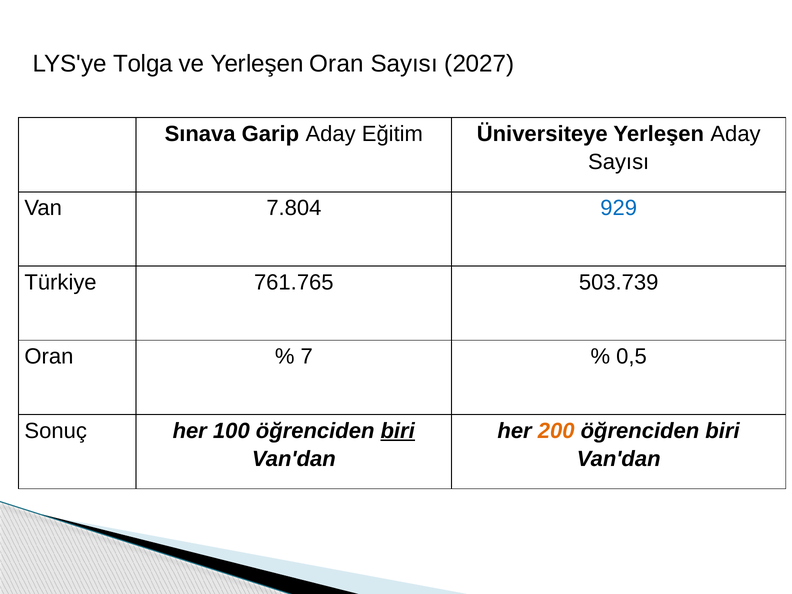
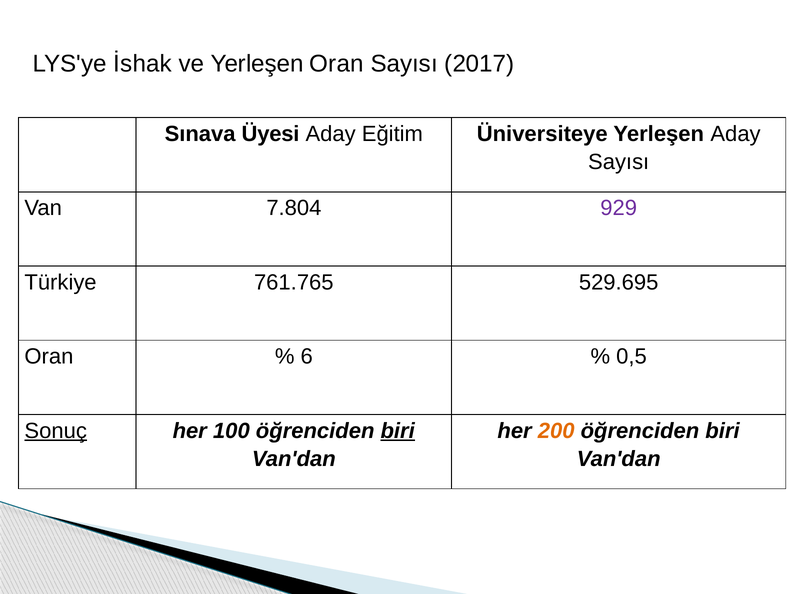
Tolga: Tolga -> İshak (143, 64)
2027: 2027 -> 2017 (479, 64)
Garip: Garip -> Üyesi (271, 134)
929 colour: blue -> purple (619, 208)
503.739: 503.739 -> 529.695 (619, 282)
7: 7 -> 6 (307, 357)
Sonuç underline: none -> present (56, 431)
